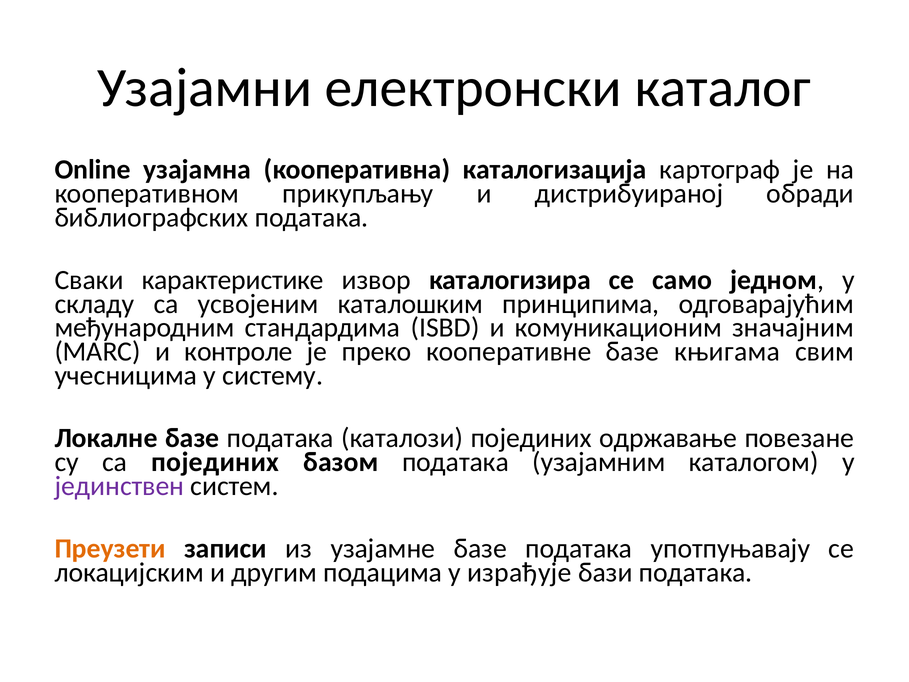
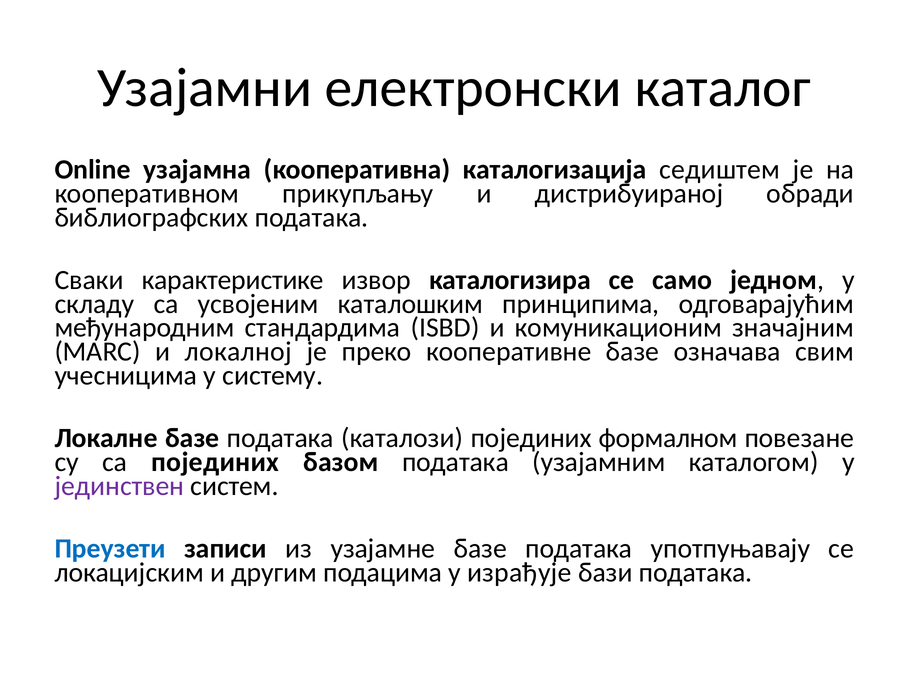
картограф: картограф -> седиштем (720, 169)
контроле: контроле -> локалној (238, 352)
књигама: књигама -> означава (727, 352)
одржавање: одржавање -> формалном (668, 438)
Преузети colour: orange -> blue (110, 549)
